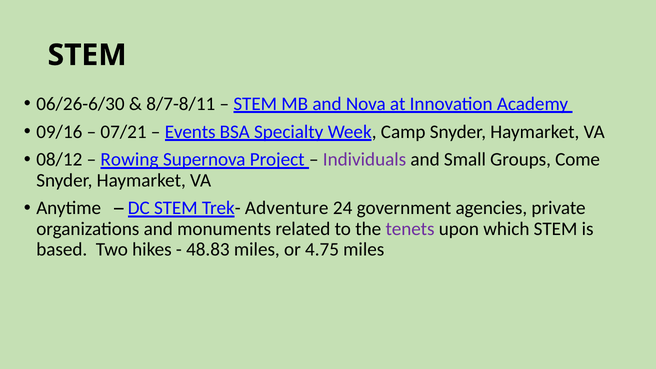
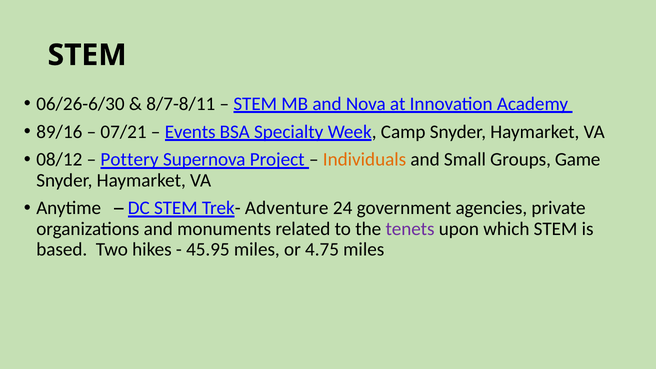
09/16: 09/16 -> 89/16 (59, 132)
Rowing: Rowing -> Pottery (130, 160)
Individuals colour: purple -> orange (365, 160)
Come: Come -> Game (578, 160)
48.83: 48.83 -> 45.95 (208, 249)
